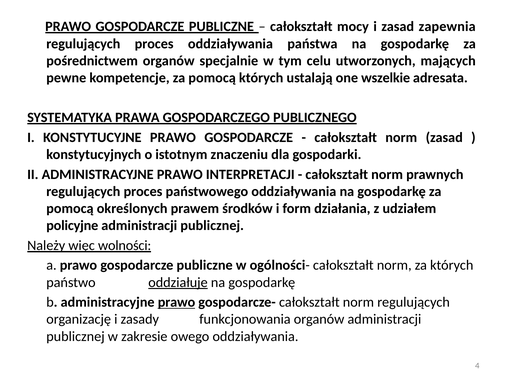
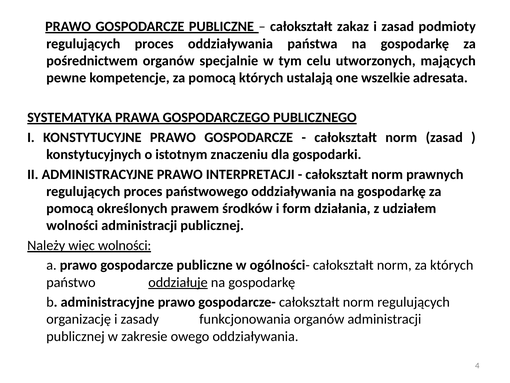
mocy: mocy -> zakaz (353, 27)
zapewnia: zapewnia -> podmioty (447, 27)
policyjne: policyjne -> wolności (72, 225)
prawo underline: present -> none (176, 302)
